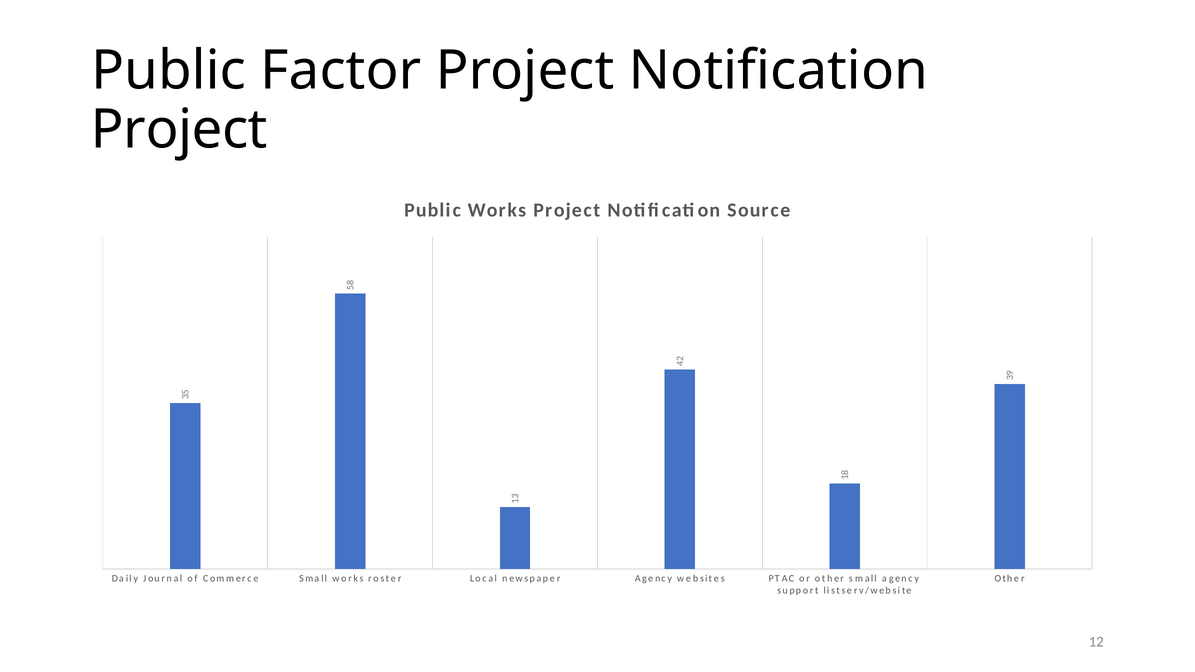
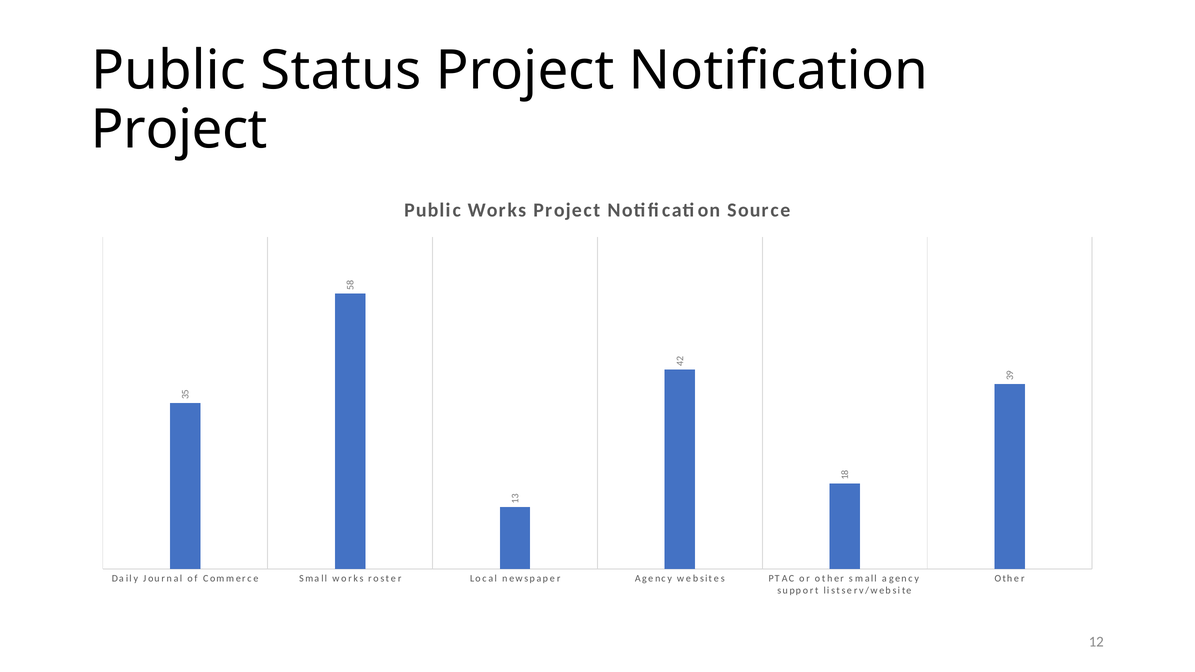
Factor: Factor -> Status (341, 71)
